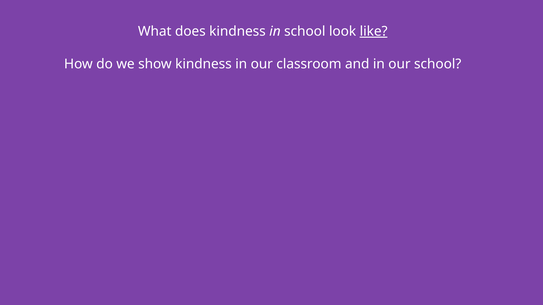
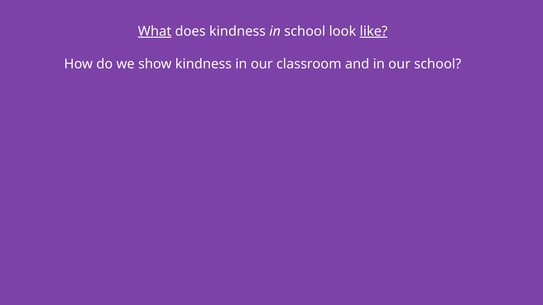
What underline: none -> present (155, 31)
